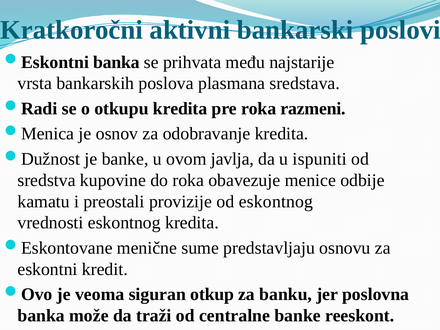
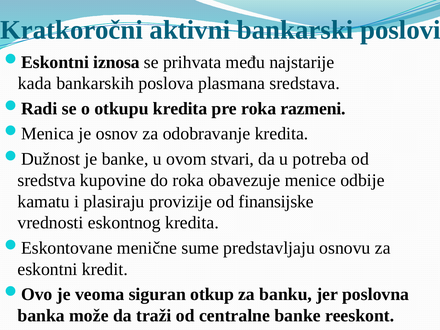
banka: banka -> iznosa (116, 62)
vrsta: vrsta -> kada (35, 83)
javlja: javlja -> stvari (232, 159)
ispuniti: ispuniti -> potreba (320, 159)
preostali: preostali -> plasiraju (114, 202)
od eskontnog: eskontnog -> finansijske (276, 202)
